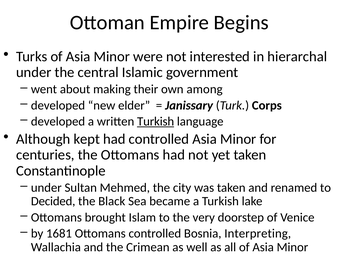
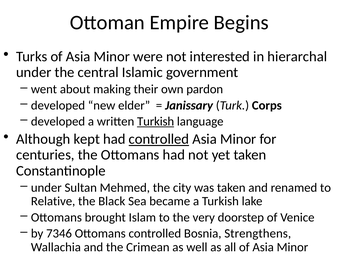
among: among -> pardon (205, 89)
controlled underline: none -> present (159, 139)
Decided: Decided -> Relative (53, 201)
1681: 1681 -> 7346 (59, 234)
Interpreting: Interpreting -> Strengthens (258, 234)
